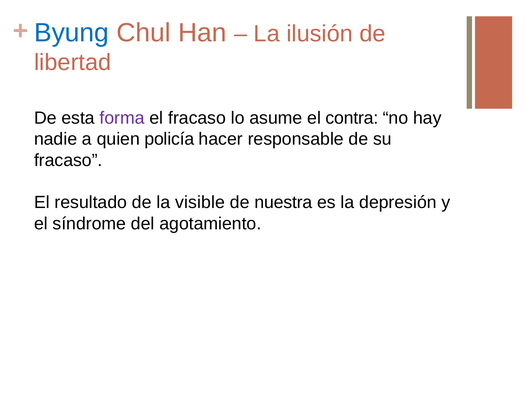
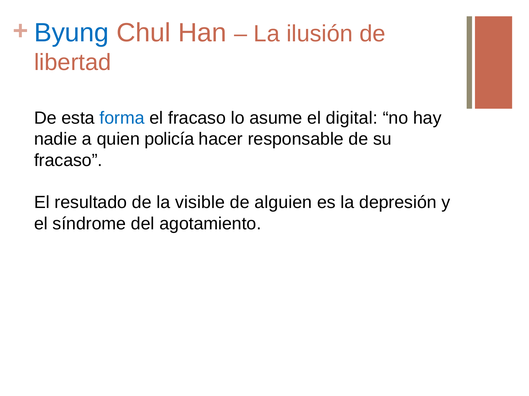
forma colour: purple -> blue (122, 118)
contra: contra -> digital (352, 118)
nuestra: nuestra -> alguien (283, 203)
